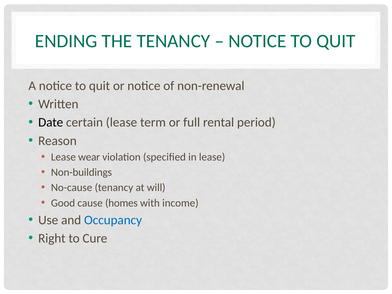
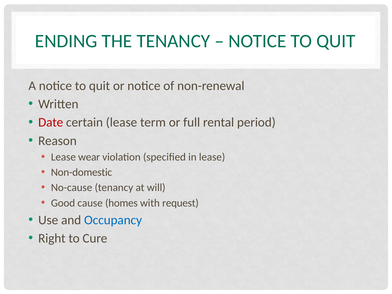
Date colour: black -> red (51, 122)
Non-buildings: Non-buildings -> Non-domestic (81, 172)
income: income -> request (180, 203)
